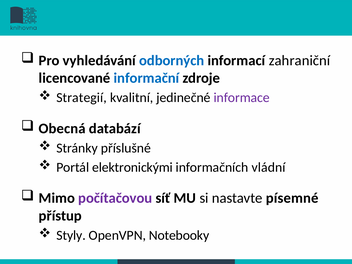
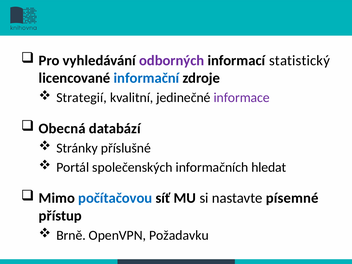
odborných colour: blue -> purple (172, 60)
zahraniční: zahraniční -> statistický (300, 60)
elektronickými: elektronickými -> společenských (132, 167)
vládní: vládní -> hledat (269, 167)
počítačovou colour: purple -> blue (115, 198)
Styly: Styly -> Brně (71, 235)
Notebooky: Notebooky -> Požadavku (179, 235)
